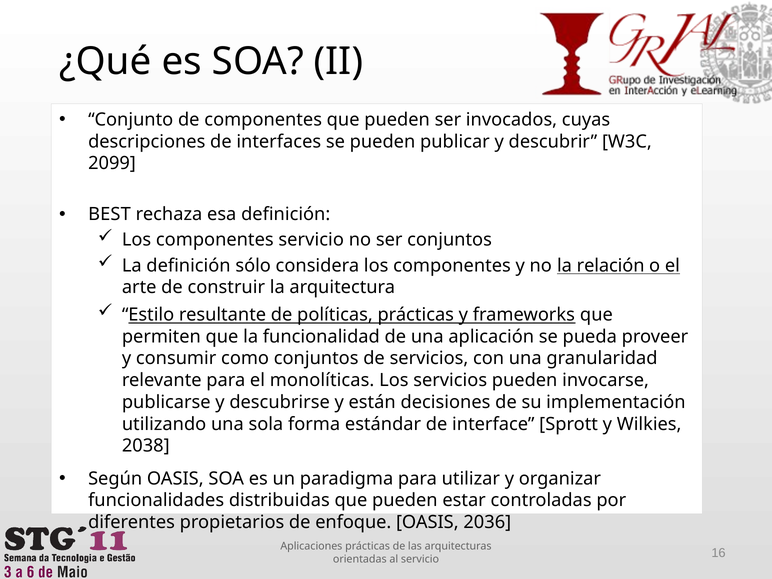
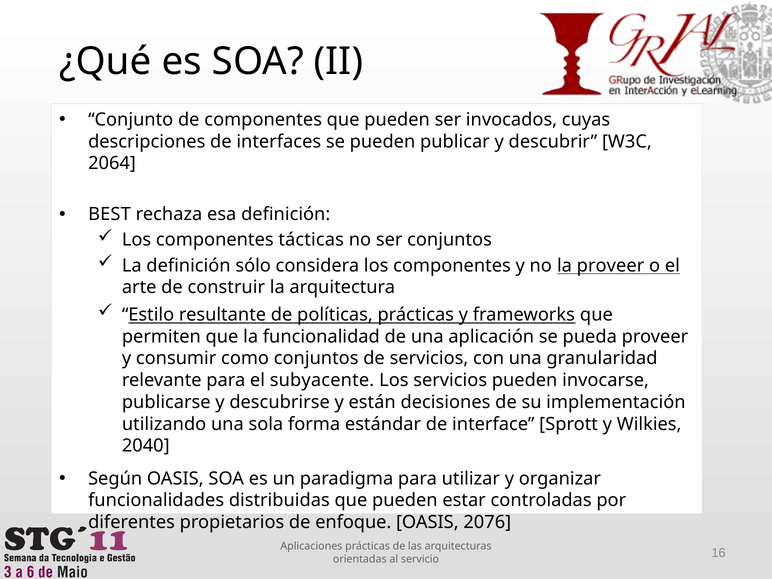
2099: 2099 -> 2064 (112, 163)
componentes servicio: servicio -> tácticas (311, 240)
la relación: relación -> proveer (611, 265)
monolíticas: monolíticas -> subyacente (322, 380)
2038: 2038 -> 2040 (146, 446)
2036: 2036 -> 2076 (487, 522)
